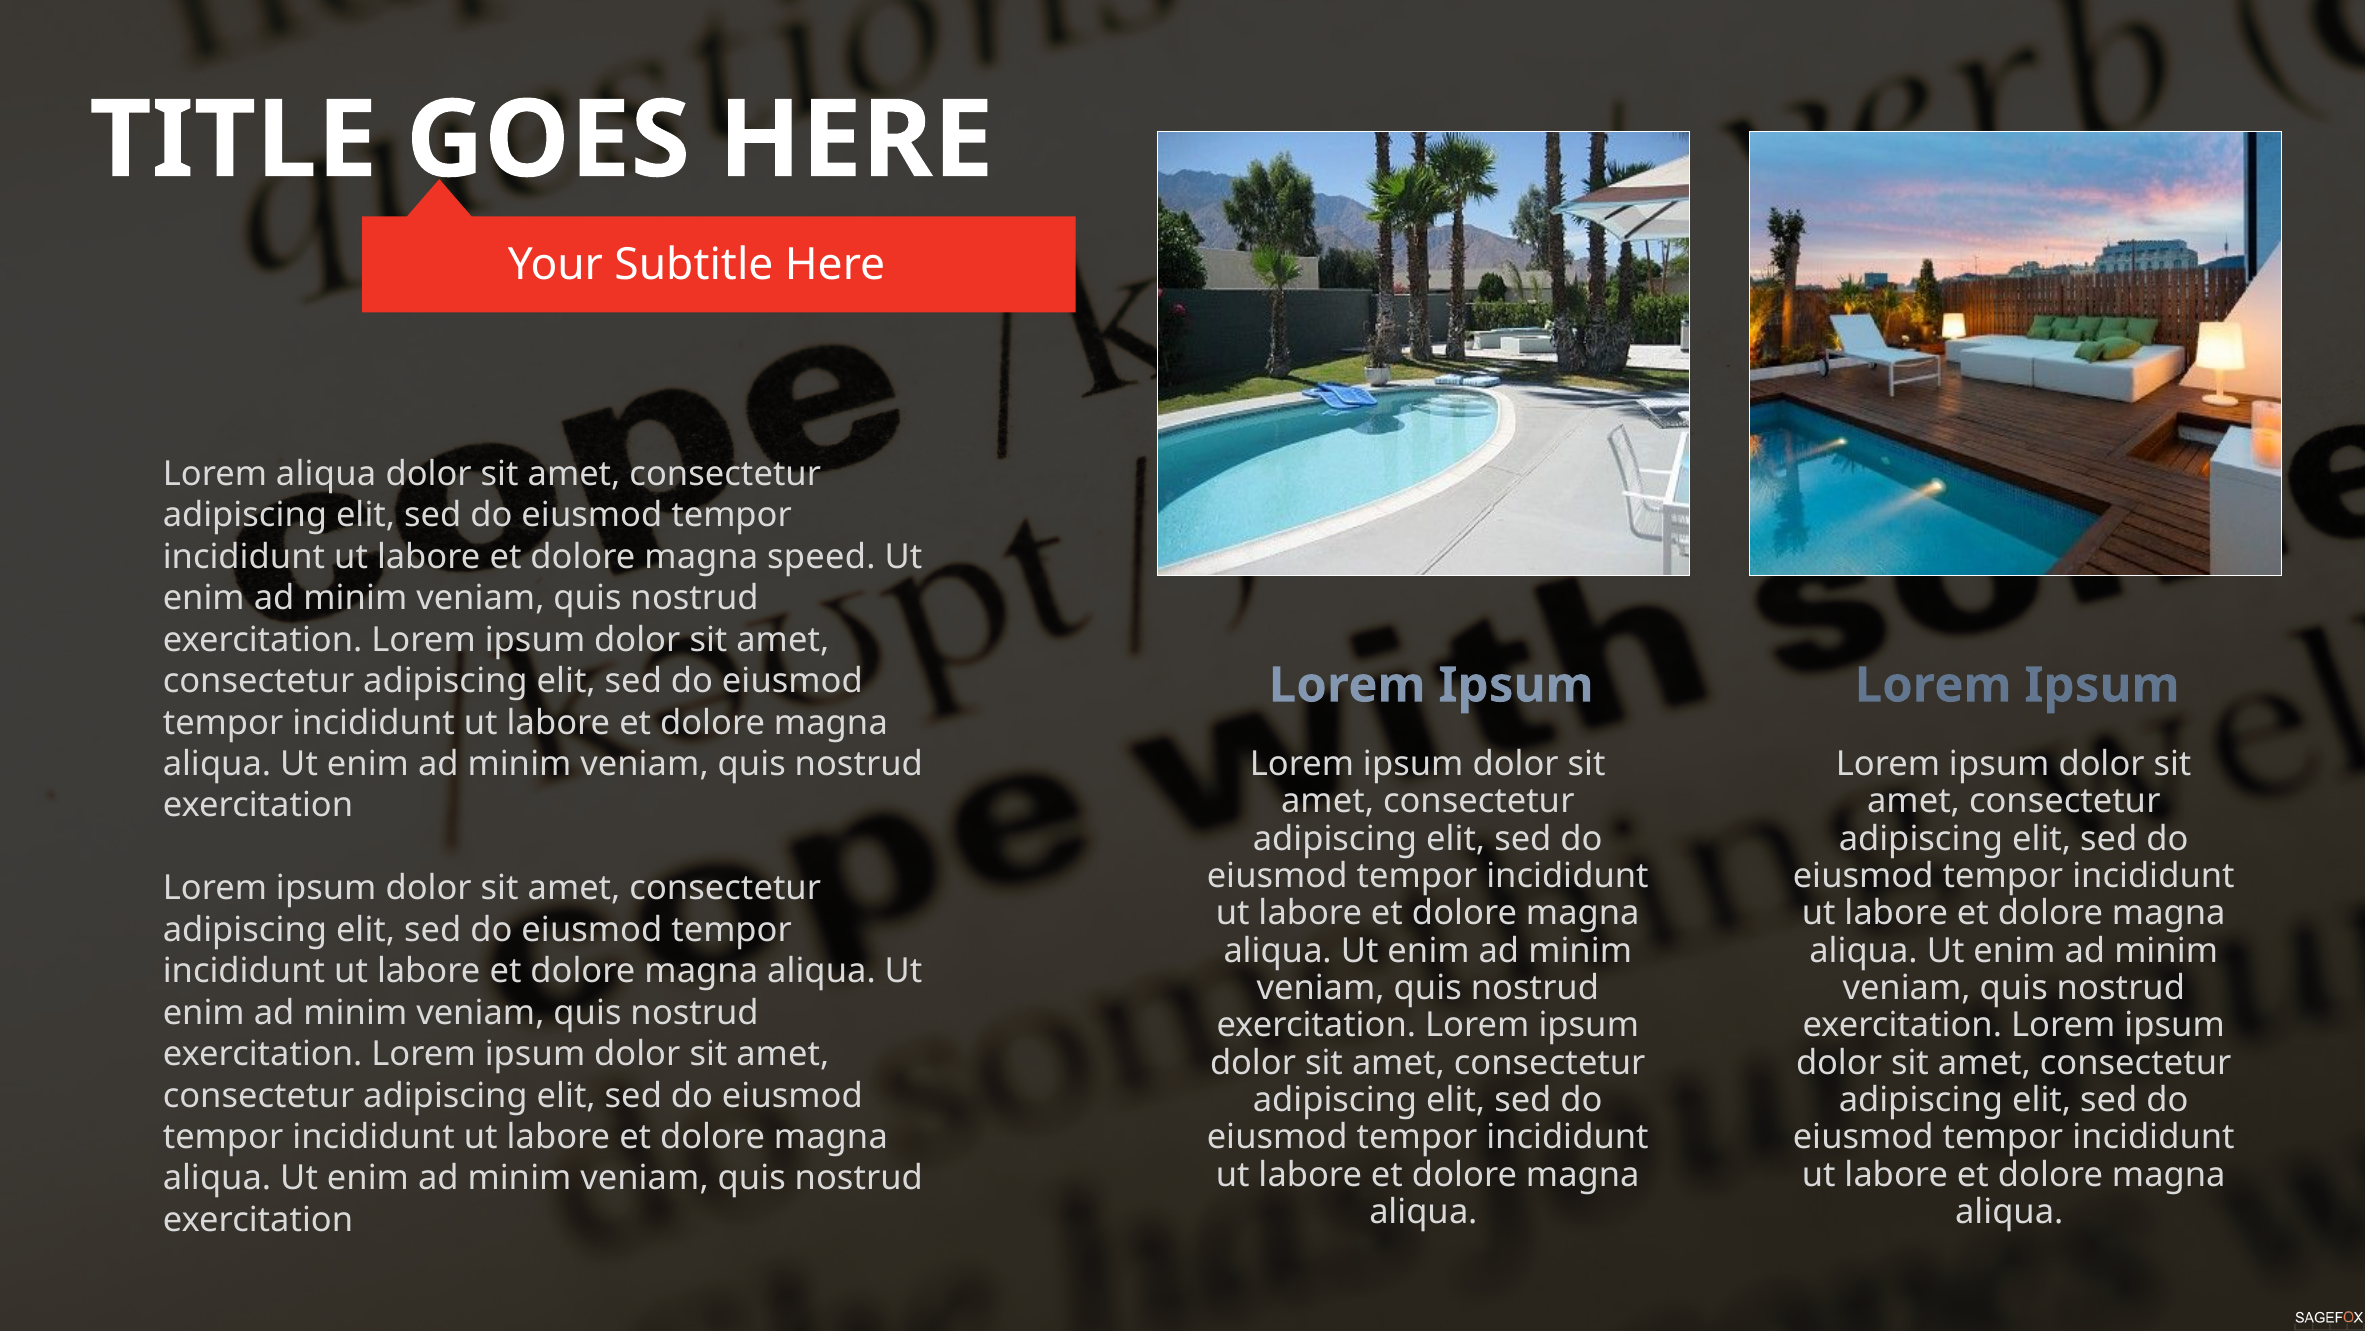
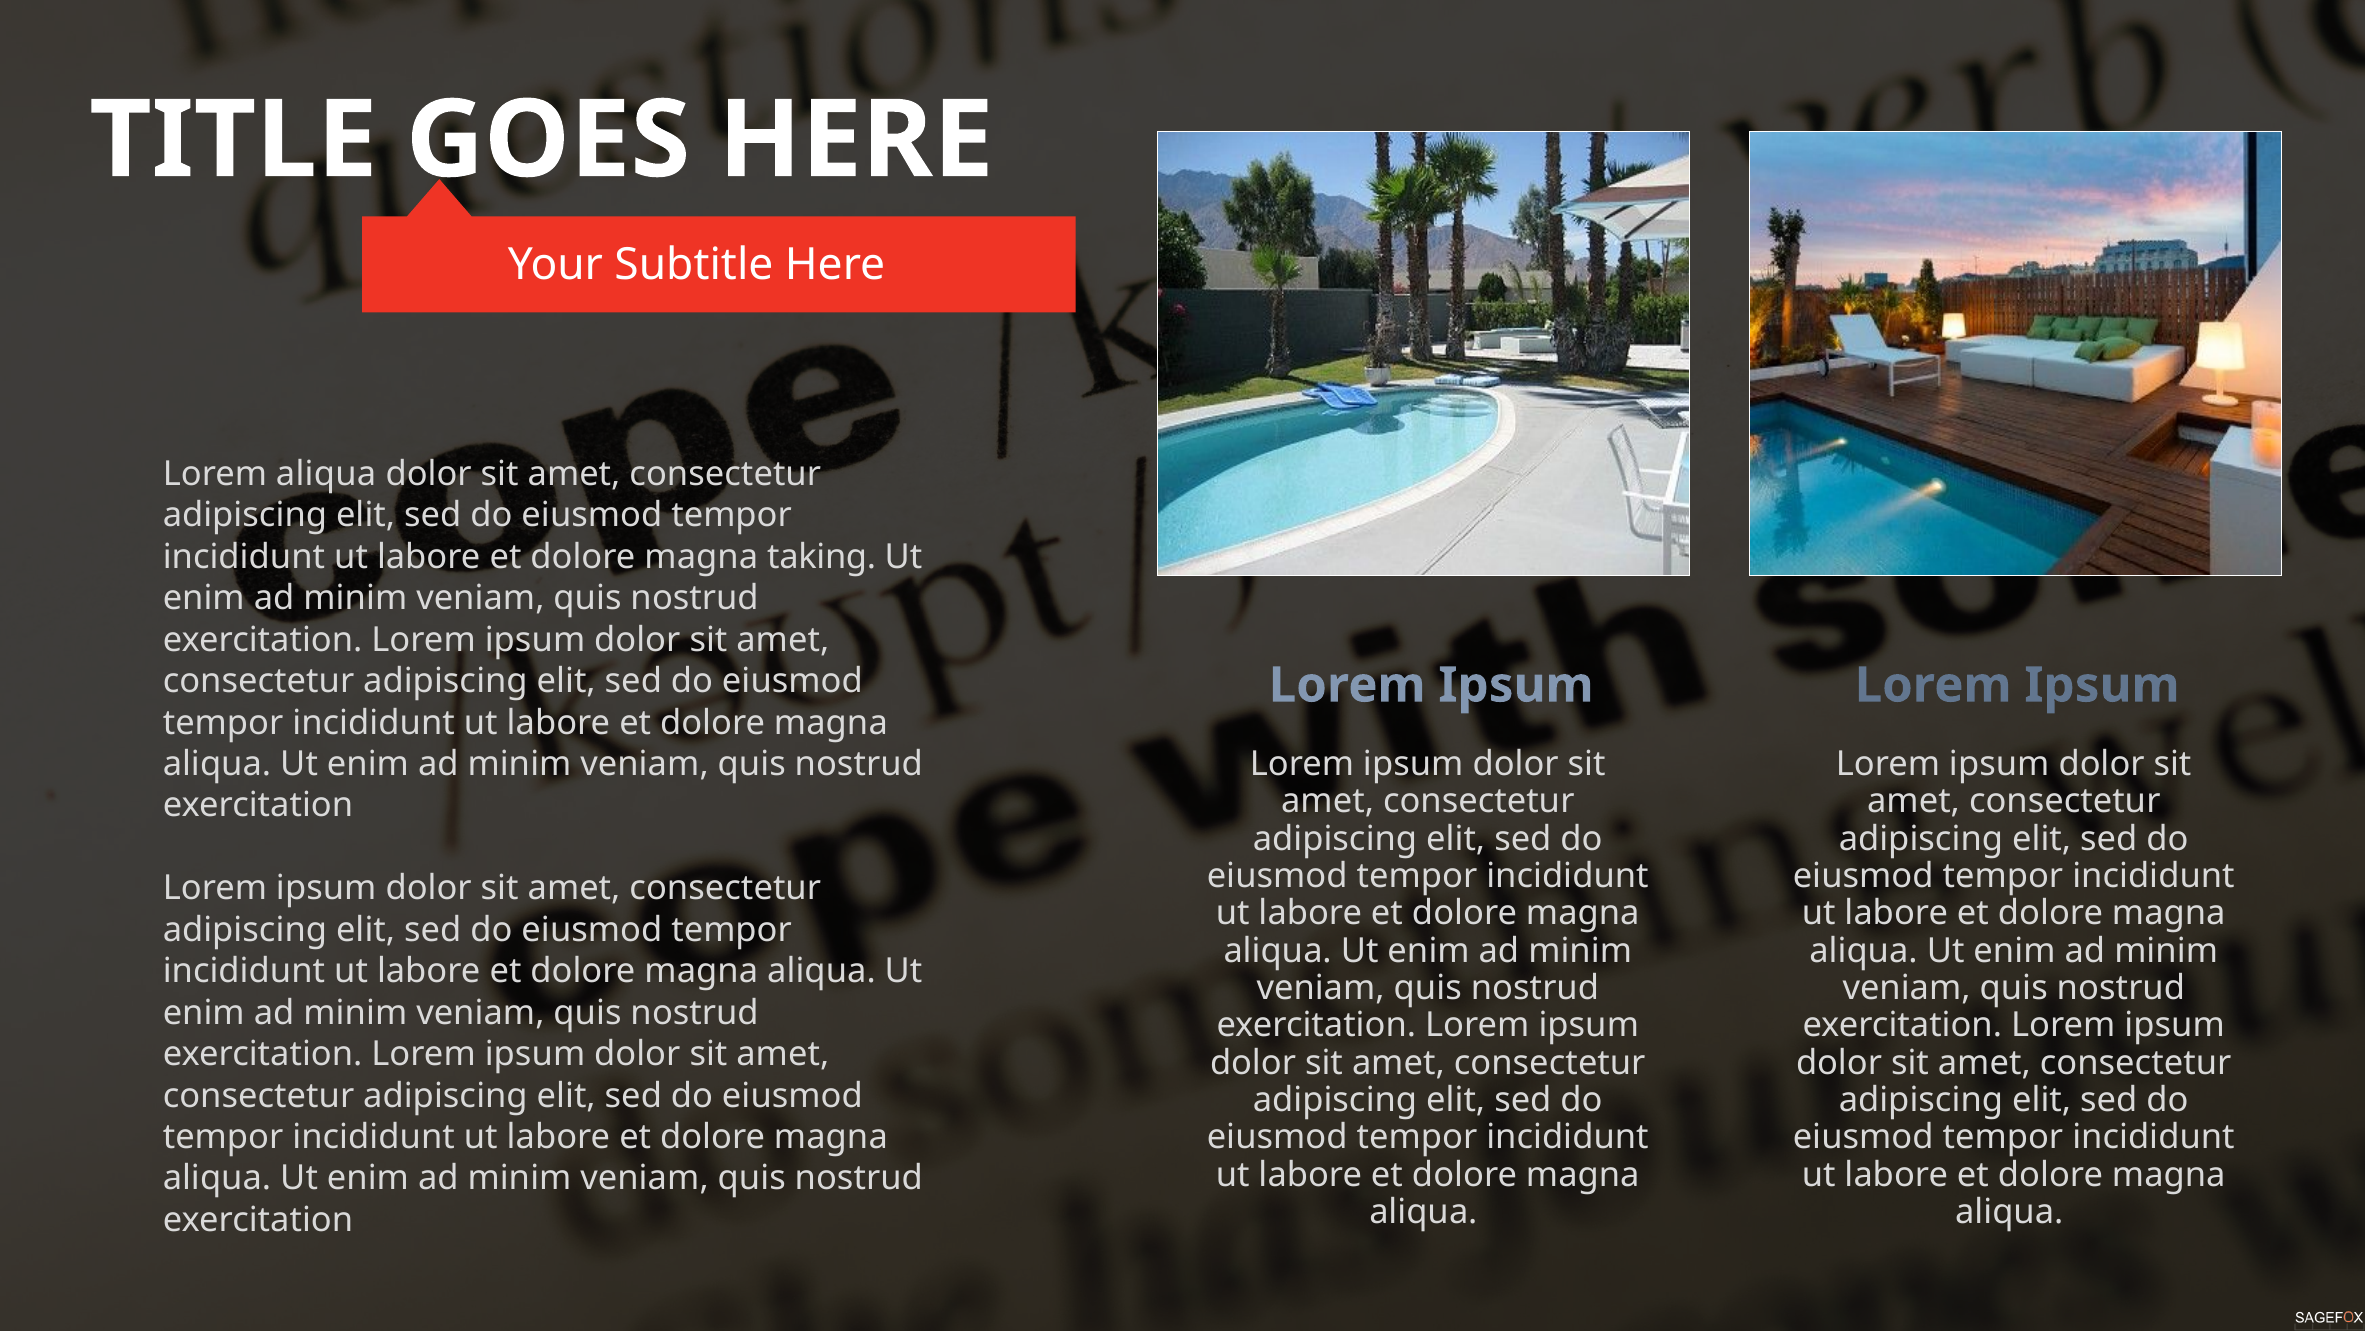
speed: speed -> taking (822, 557)
